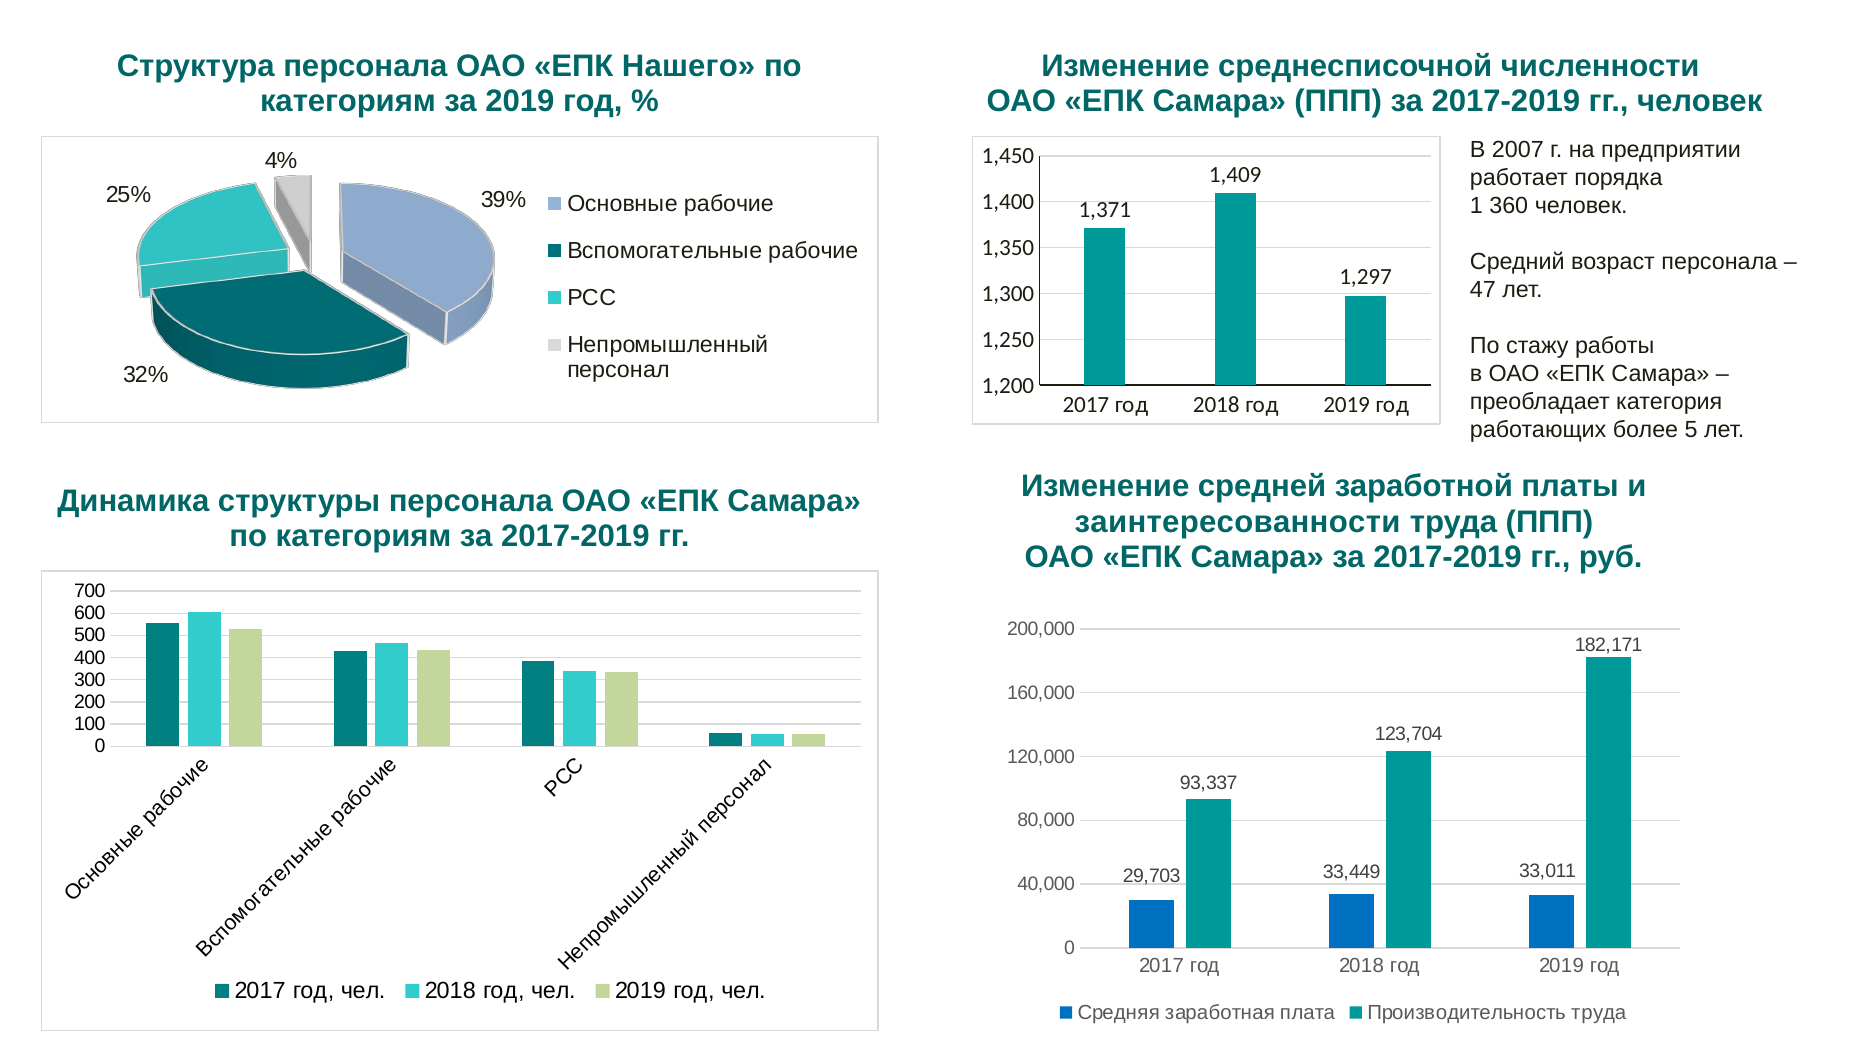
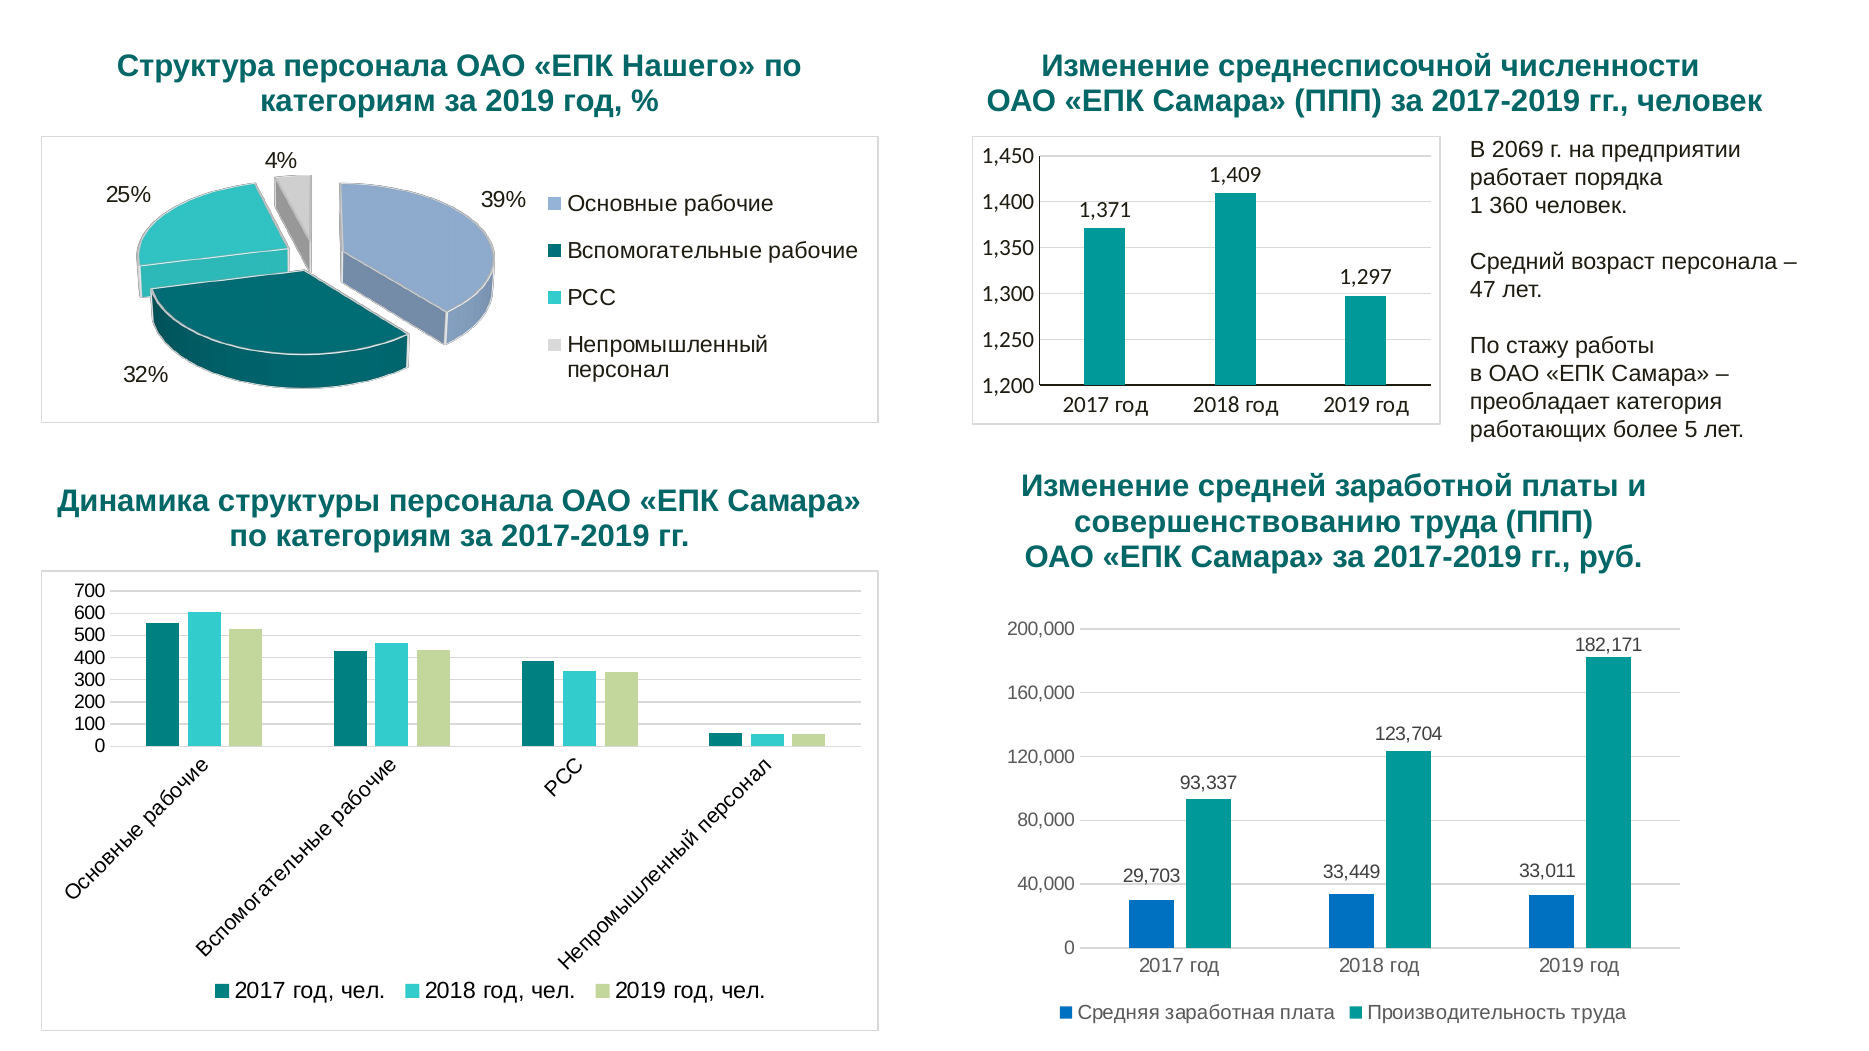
2007: 2007 -> 2069 (1518, 150)
заинтересованности: заинтересованности -> совершенствованию (1238, 522)
